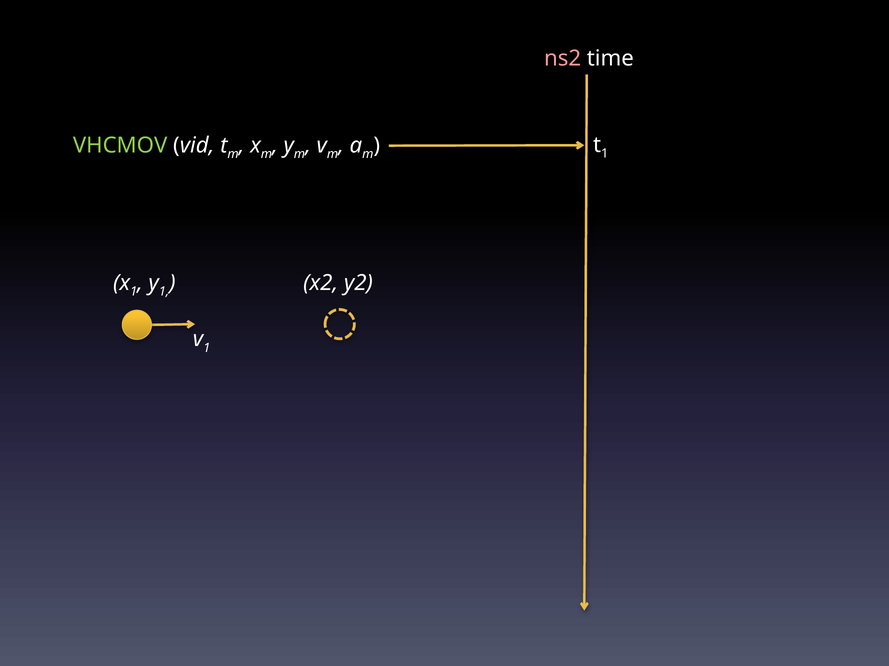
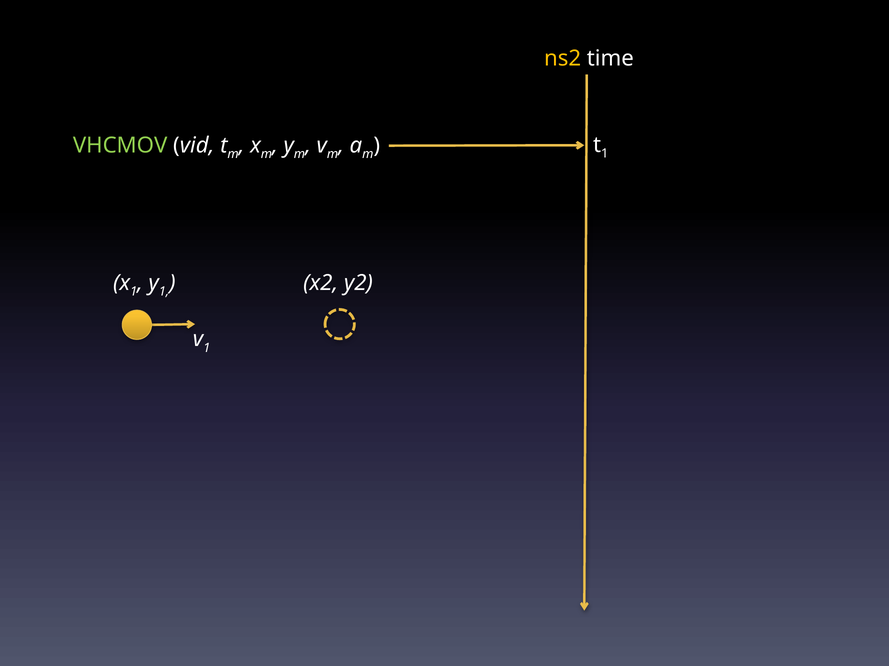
ns2 colour: pink -> yellow (563, 58)
